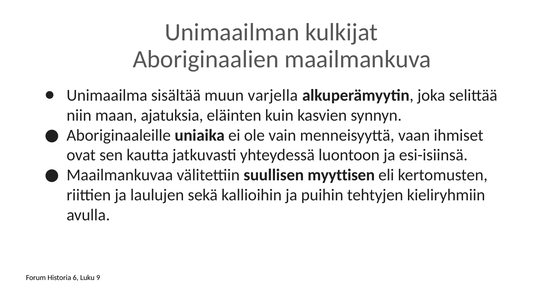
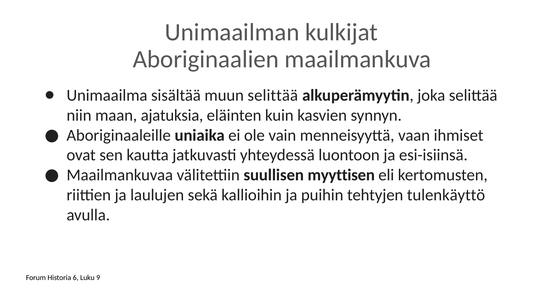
muun varjella: varjella -> selittää (273, 95)
kieliryhmiin: kieliryhmiin -> tulenkäyttö (446, 195)
